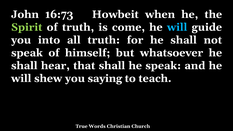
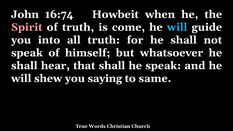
16:73: 16:73 -> 16:74 (59, 14)
Spirit colour: light green -> pink (27, 27)
teach: teach -> same (155, 78)
